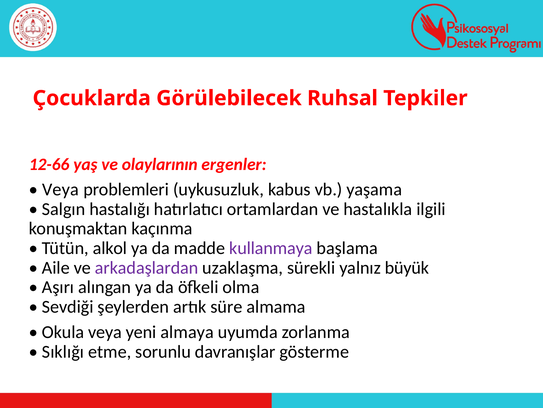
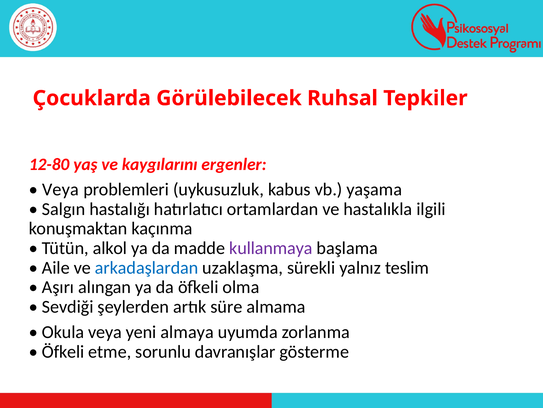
12-66: 12-66 -> 12-80 (49, 164)
olaylarının: olaylarının -> kaygılarını (160, 164)
arkadaşlardan colour: purple -> blue (147, 267)
büyük: büyük -> teslim (407, 267)
Sıklığı: Sıklığı -> Öfkeli (63, 351)
